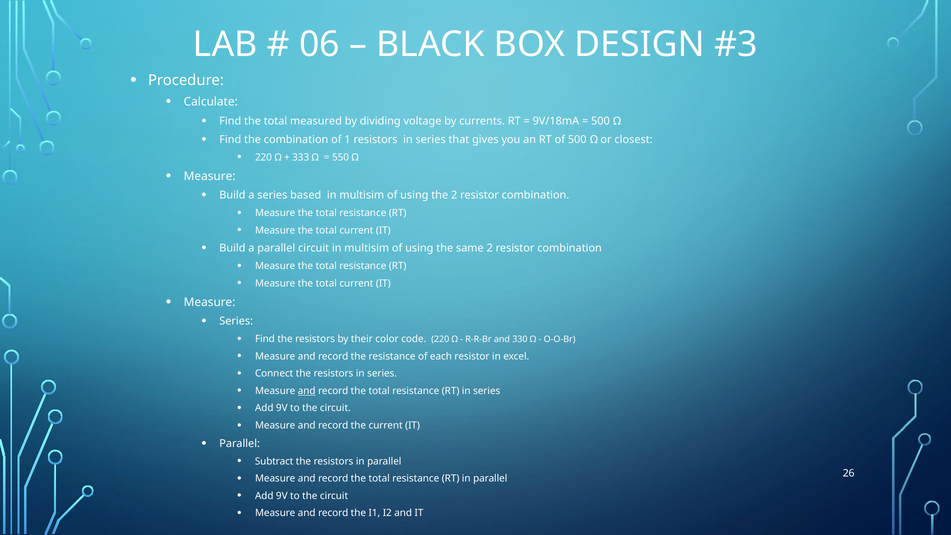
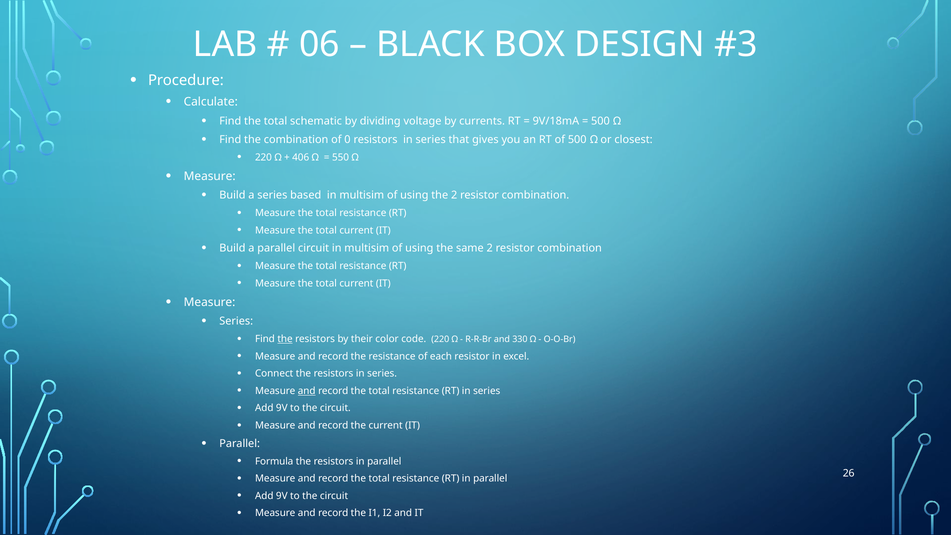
measured: measured -> schematic (316, 121)
1: 1 -> 0 (347, 140)
333: 333 -> 406 (301, 157)
the underline: none -> present (285, 339)
Subtract: Subtract -> Formula (274, 461)
